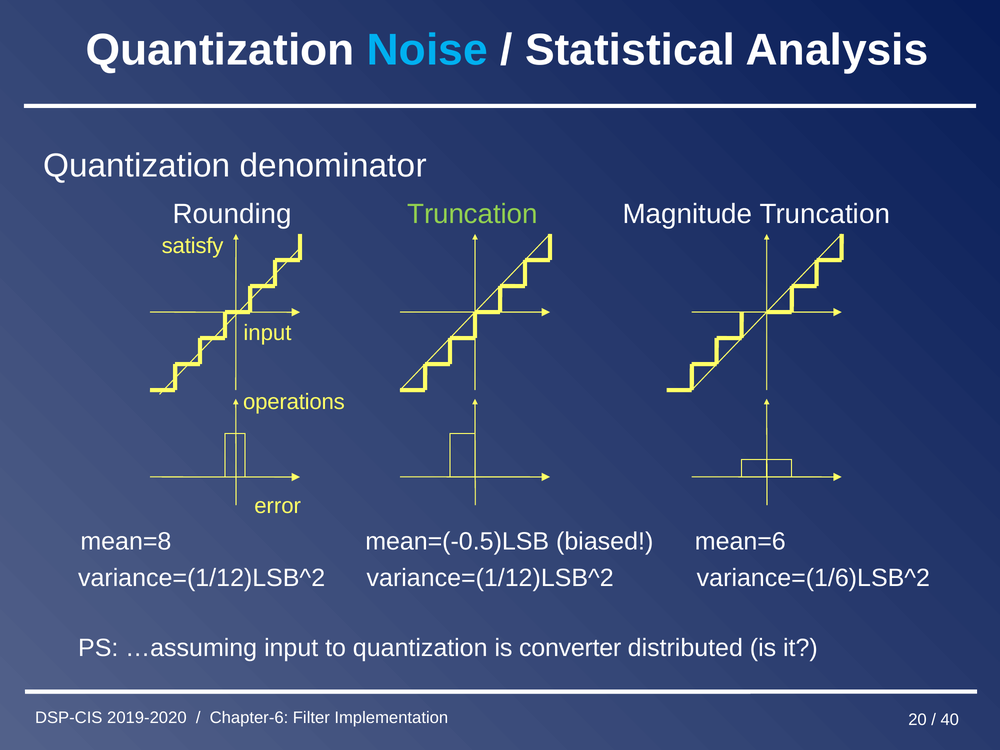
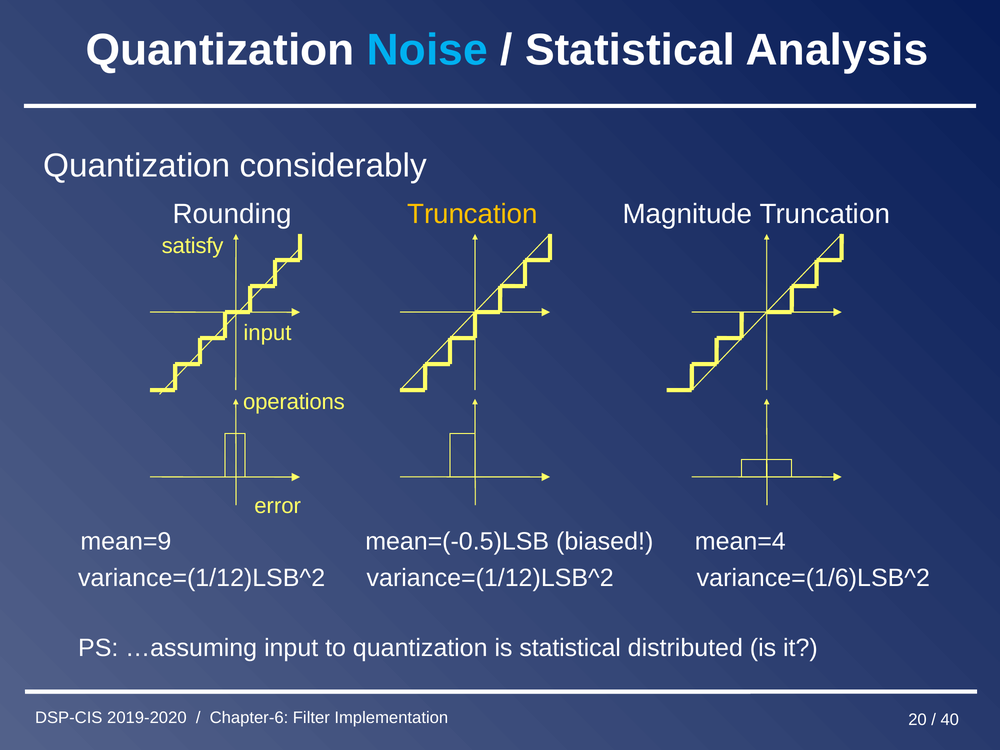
denominator: denominator -> considerably (333, 166)
Truncation colour: light green -> yellow (472, 214)
mean=8: mean=8 -> mean=9 (126, 542)
mean=6: mean=6 -> mean=4 (740, 542)
is converter: converter -> statistical (570, 648)
